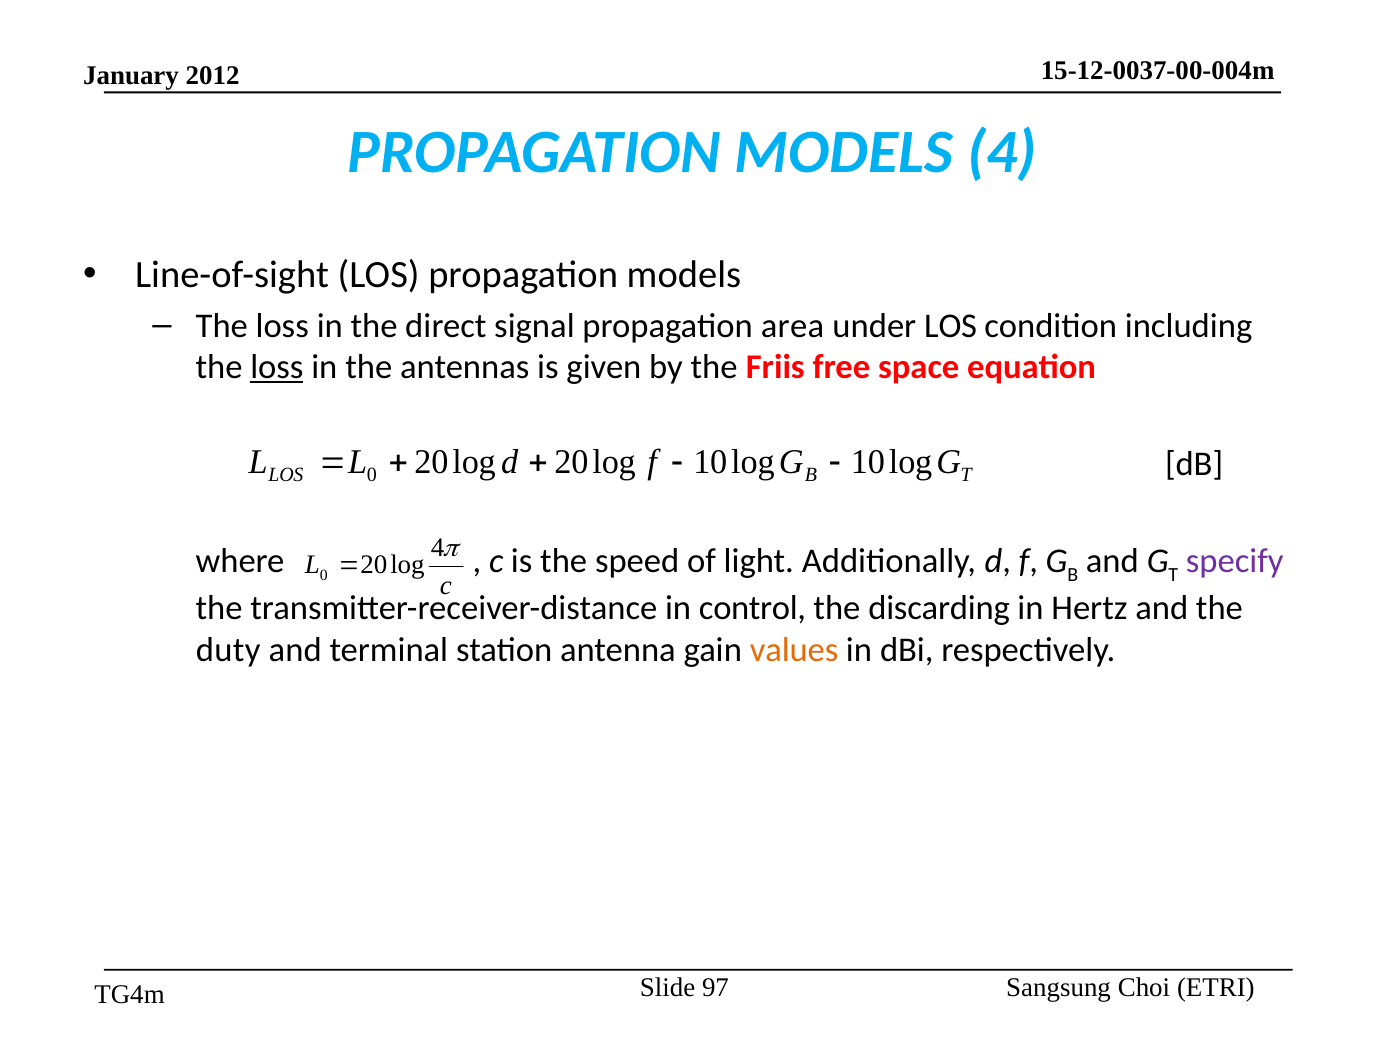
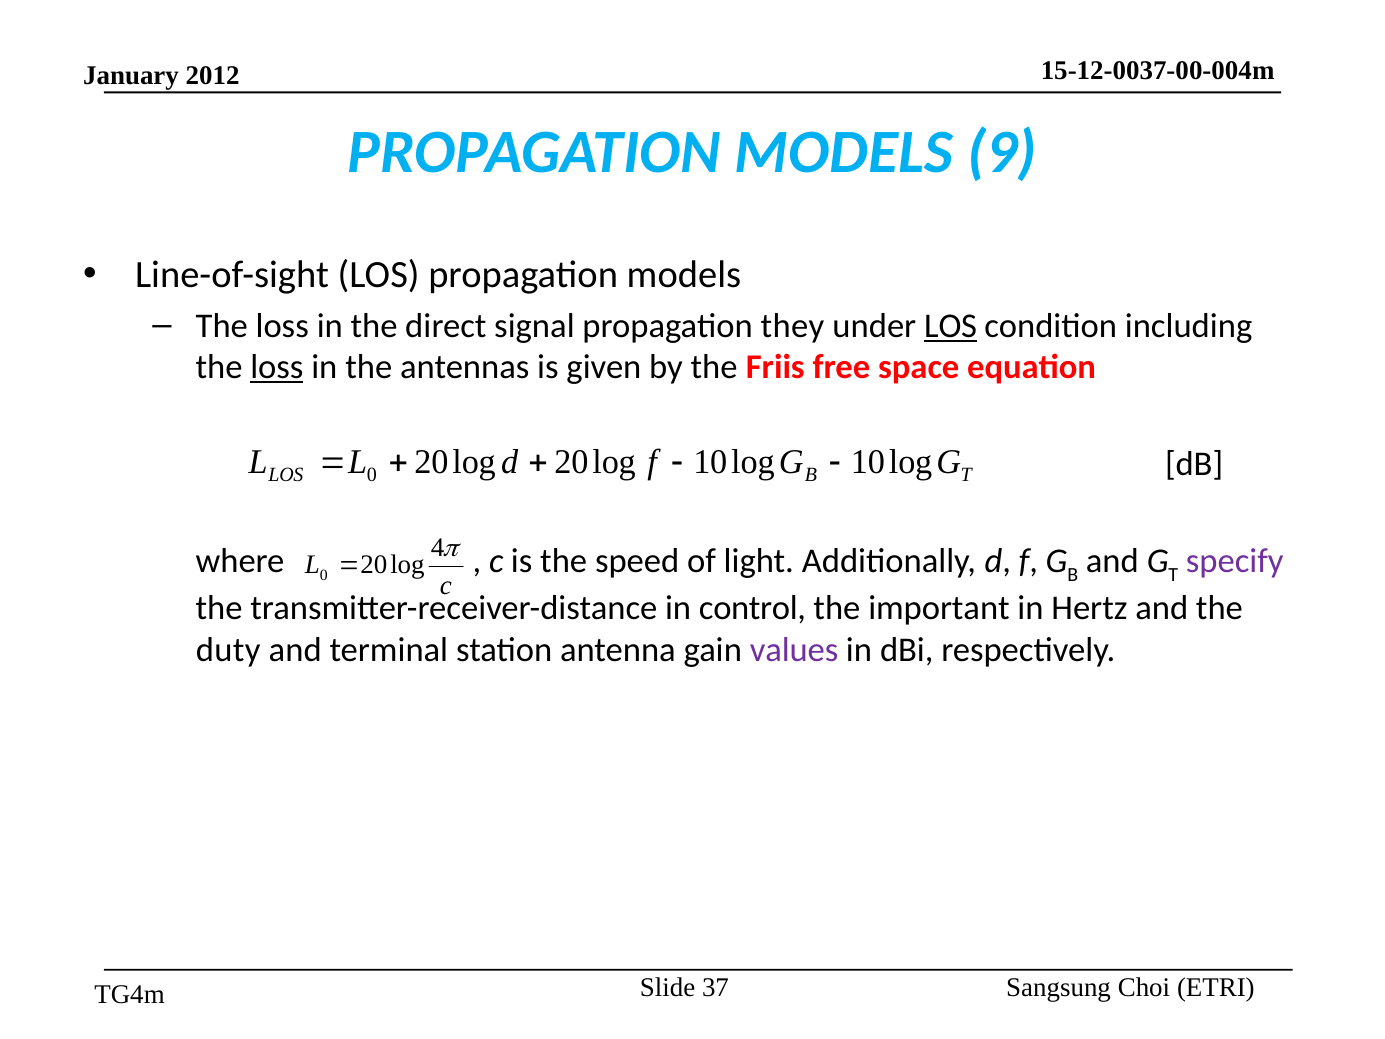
MODELS 4: 4 -> 9 (1002, 152)
area: area -> they (793, 326)
LOS underline: none -> present (951, 326)
discarding: discarding -> important (939, 608)
values colour: orange -> purple (794, 650)
97: 97 -> 37 (715, 988)
